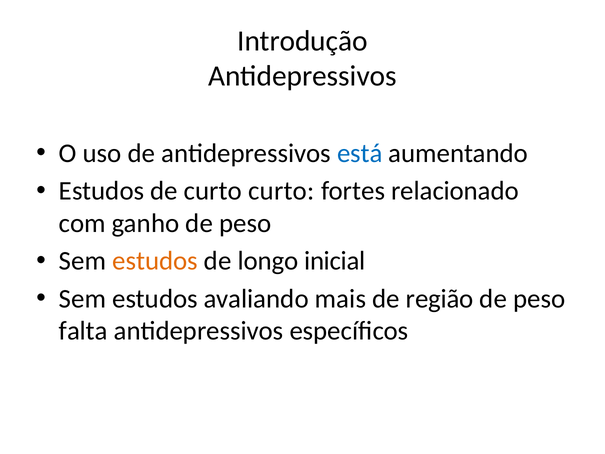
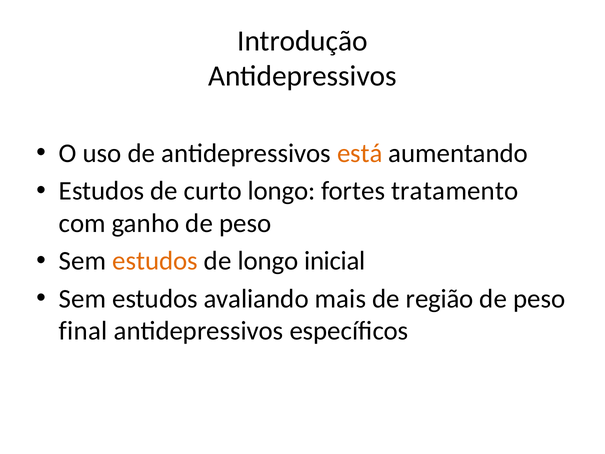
está colour: blue -> orange (360, 153)
curto curto: curto -> longo (282, 191)
relacionado: relacionado -> tratamento (455, 191)
falta: falta -> final (83, 331)
